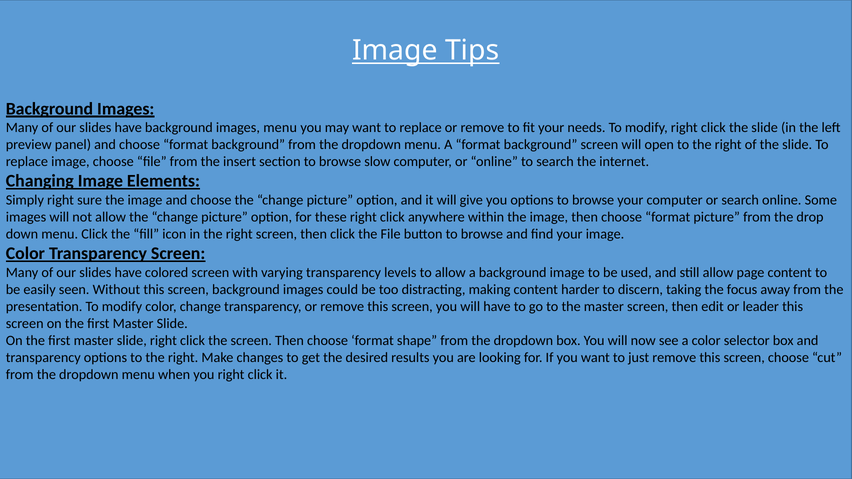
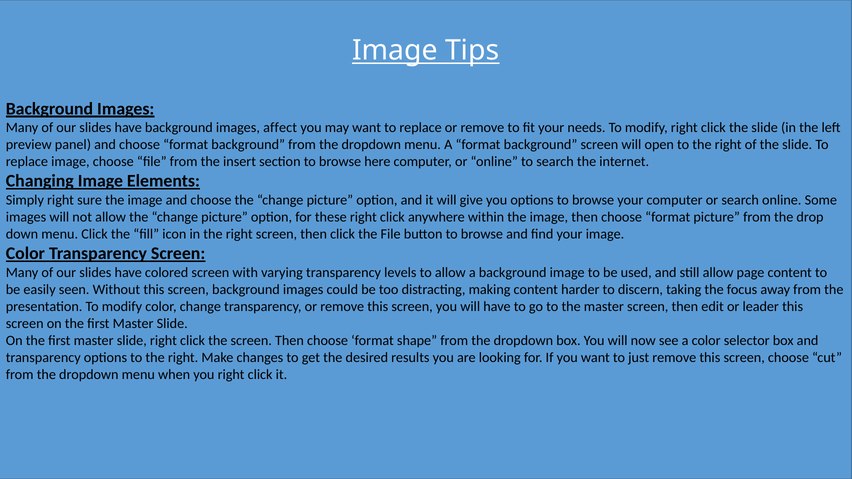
images menu: menu -> affect (280, 128)
slow: slow -> here (377, 162)
